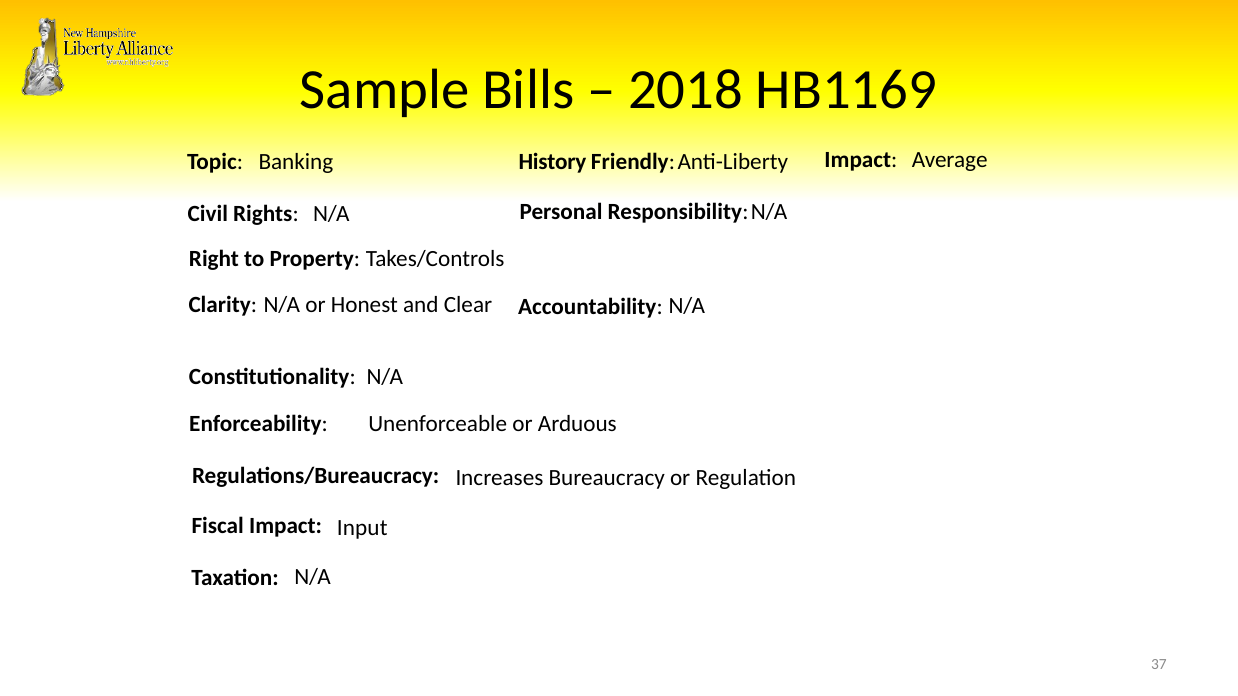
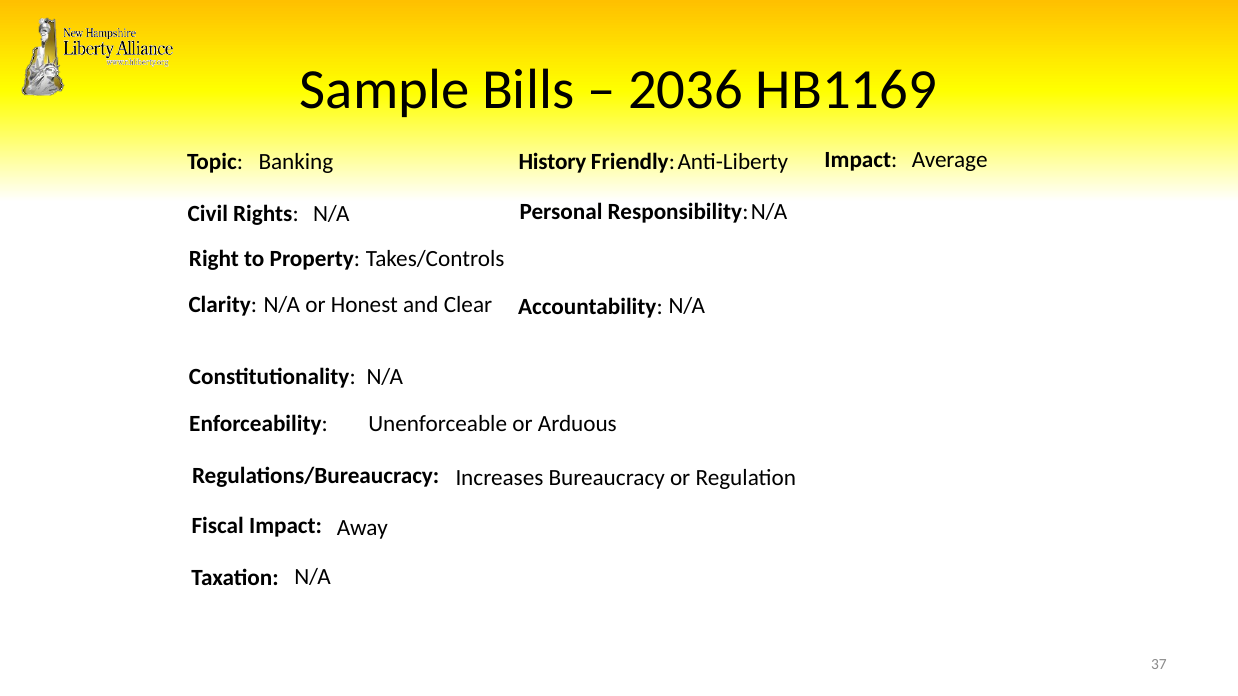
2018: 2018 -> 2036 (685, 90)
Input: Input -> Away (362, 528)
